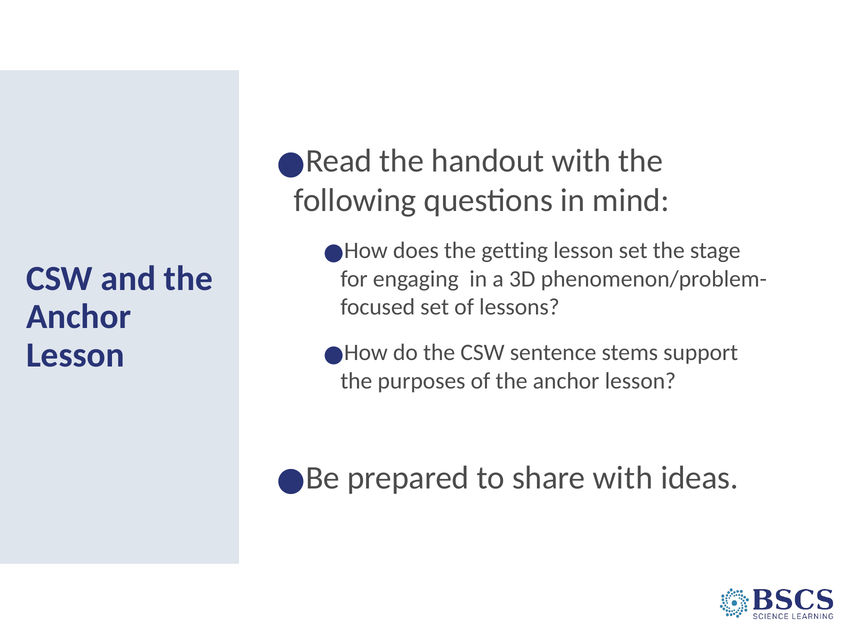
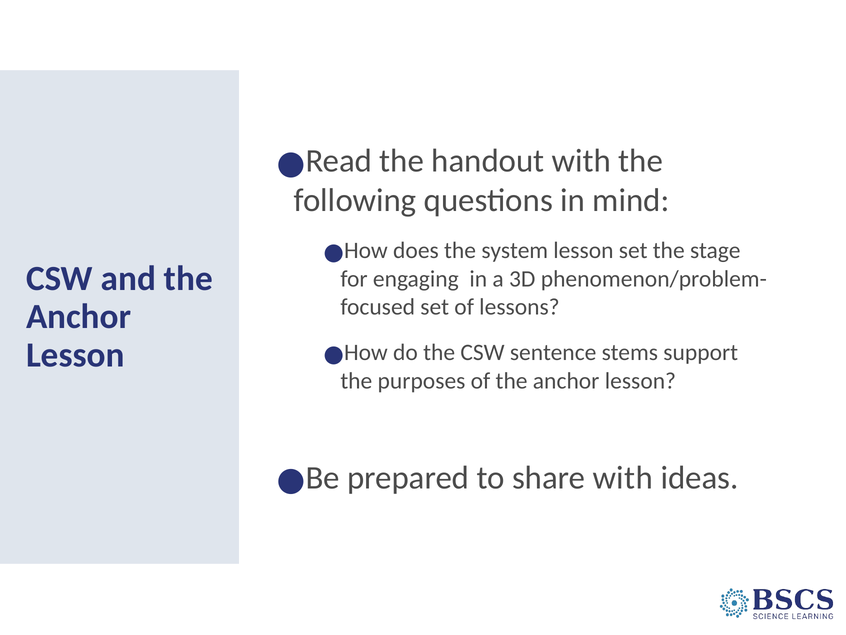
getting: getting -> system (515, 251)
